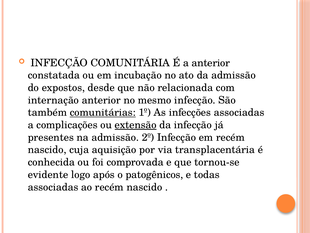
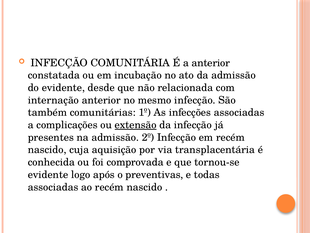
do expostos: expostos -> evidente (63, 88)
comunitárias underline: present -> none (103, 112)
patogênicos: patogênicos -> preventivas (154, 174)
